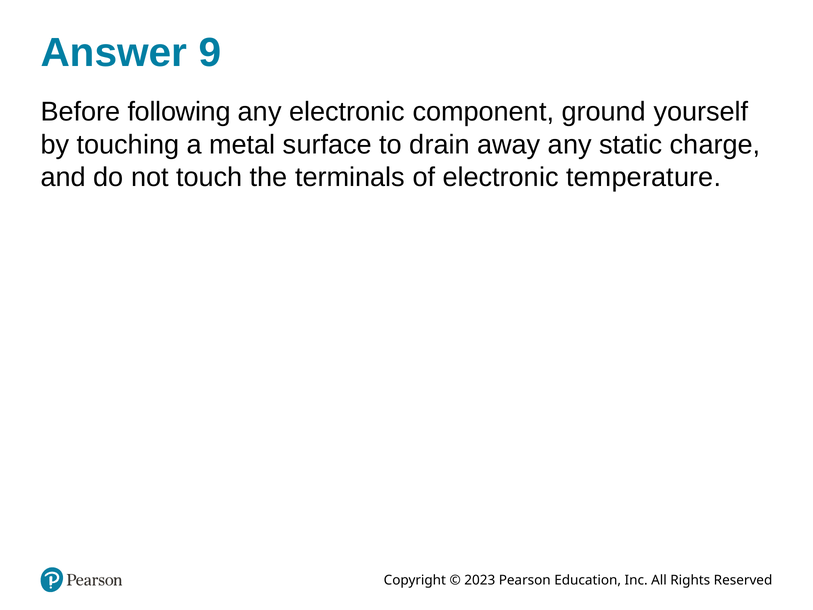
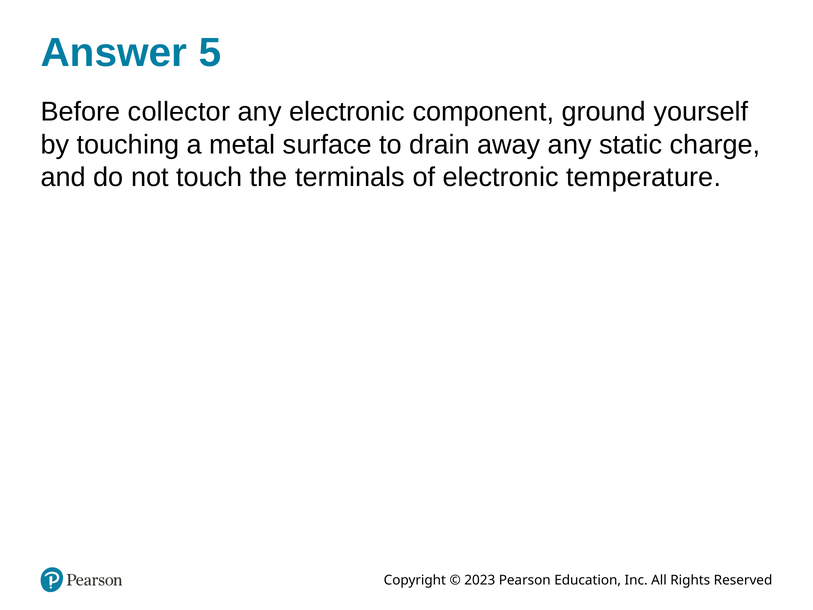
9: 9 -> 5 (210, 53)
following: following -> collector (179, 112)
